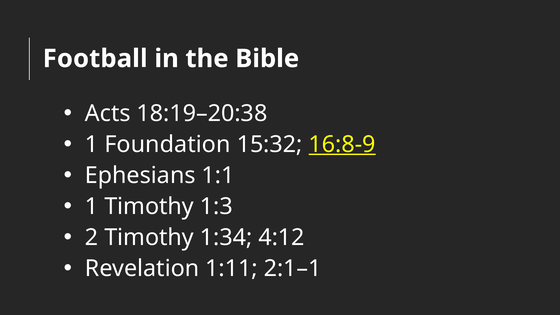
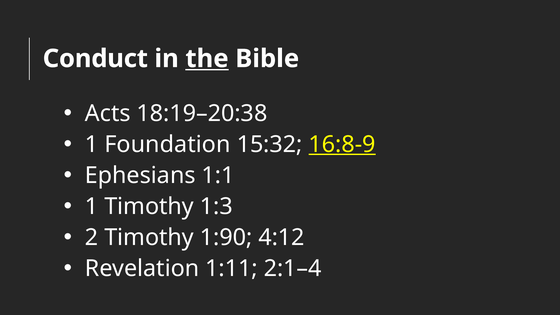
Football: Football -> Conduct (95, 59)
the underline: none -> present (207, 59)
1:34: 1:34 -> 1:90 (226, 237)
2:1–1: 2:1–1 -> 2:1–4 (293, 269)
